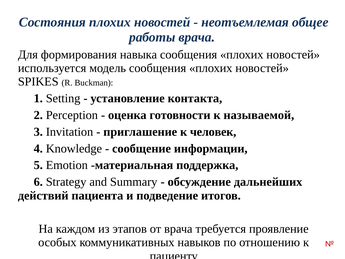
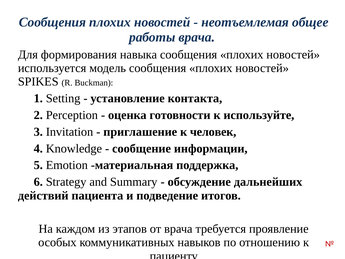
Состояния: Состояния -> Сообщения (52, 22)
называемой: называемой -> используйте (259, 115)
